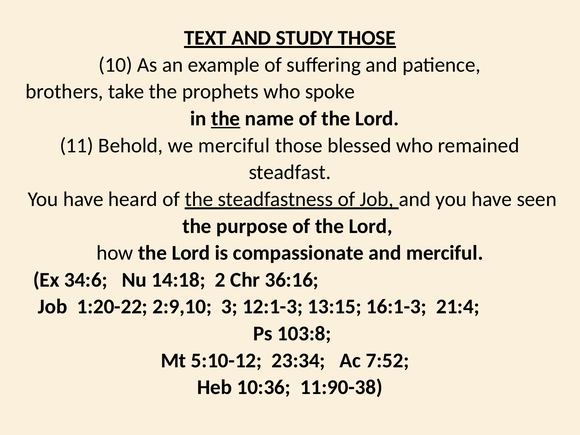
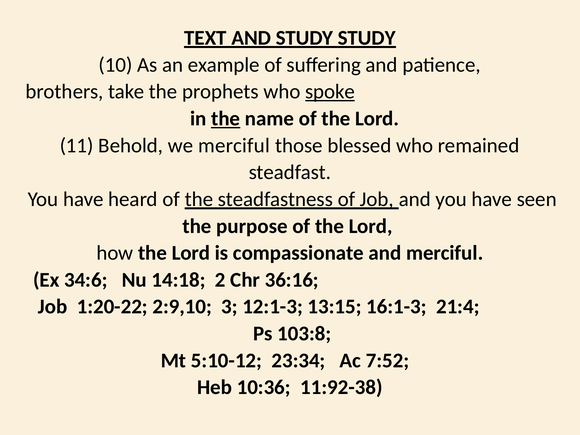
STUDY THOSE: THOSE -> STUDY (367, 38)
spoke underline: none -> present (330, 92)
11:90-38: 11:90-38 -> 11:92-38 (341, 387)
